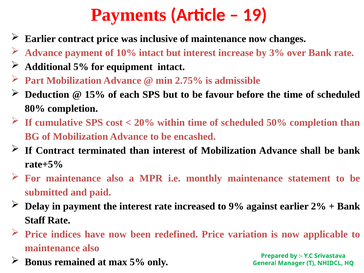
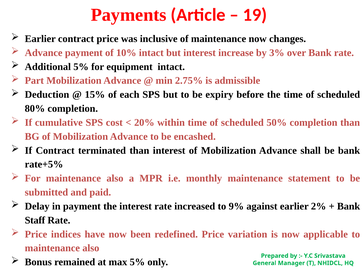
favour: favour -> expiry (219, 95)
